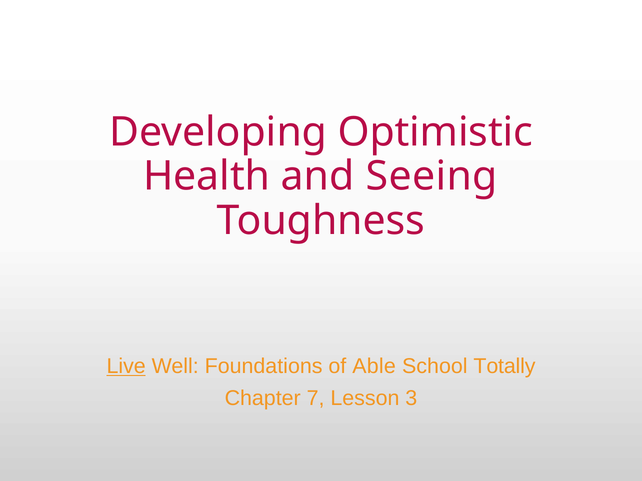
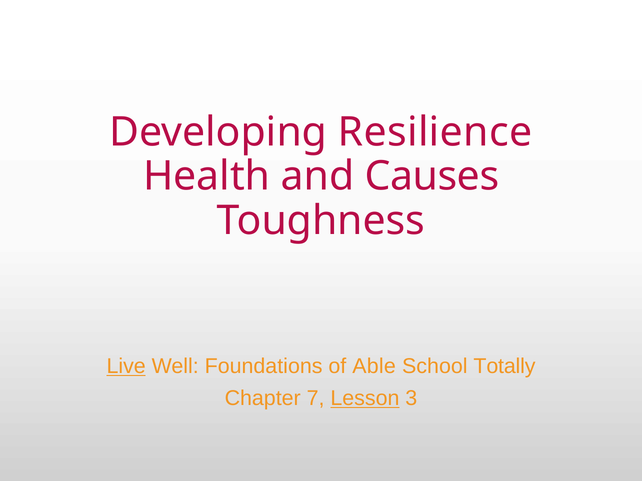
Optimistic: Optimistic -> Resilience (435, 132)
Seeing: Seeing -> Causes (432, 177)
Lesson underline: none -> present (365, 399)
